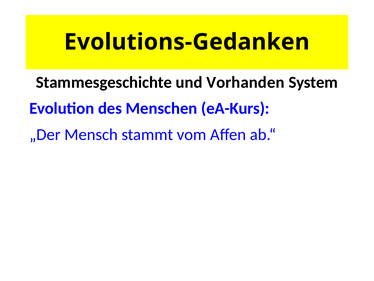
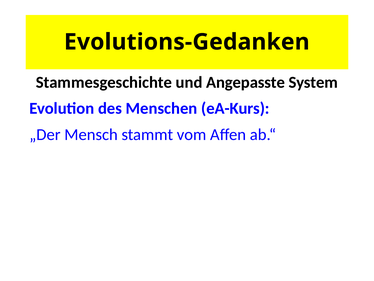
Vorhanden: Vorhanden -> Angepasste (246, 82)
